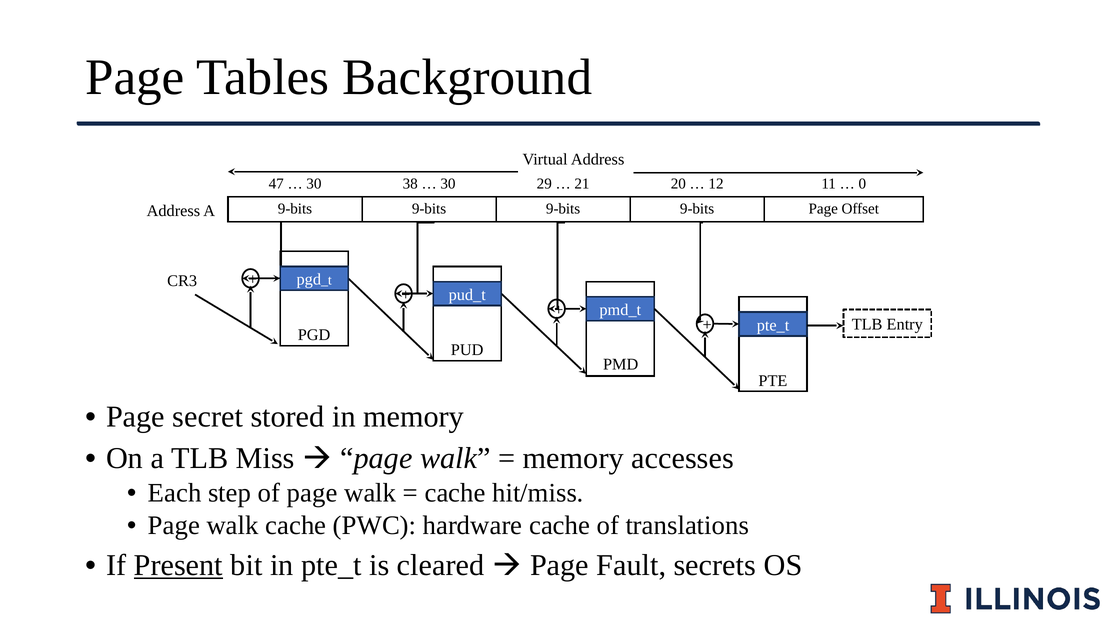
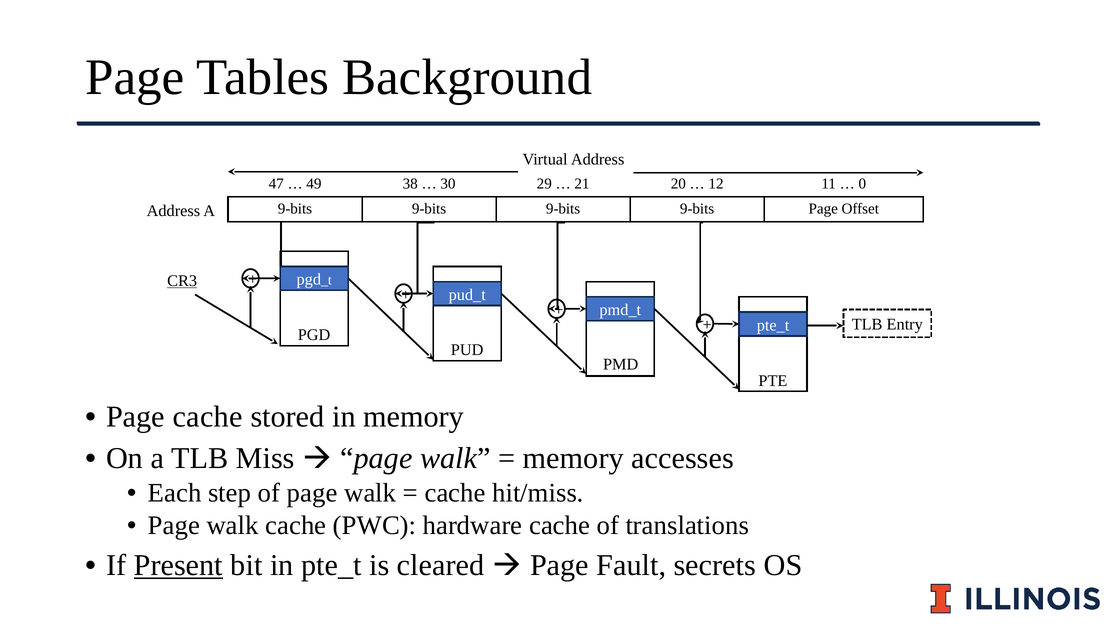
30: 30 -> 49 (314, 184)
CR3 underline: none -> present (182, 281)
Page secret: secret -> cache (208, 417)
